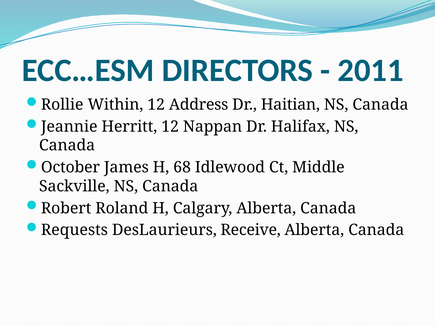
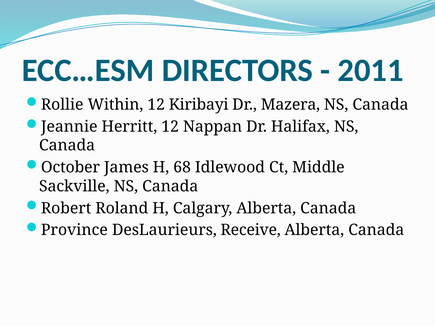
Address: Address -> Kiribayi (199, 105)
Haitian: Haitian -> Mazera (290, 105)
Requests: Requests -> Province (74, 230)
